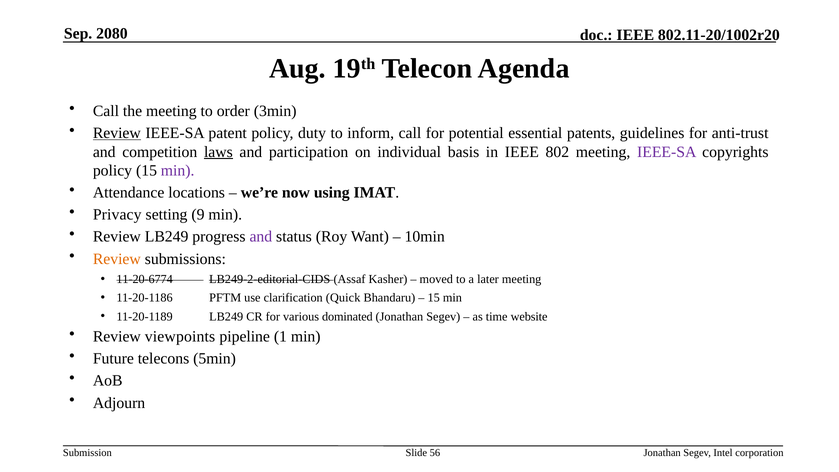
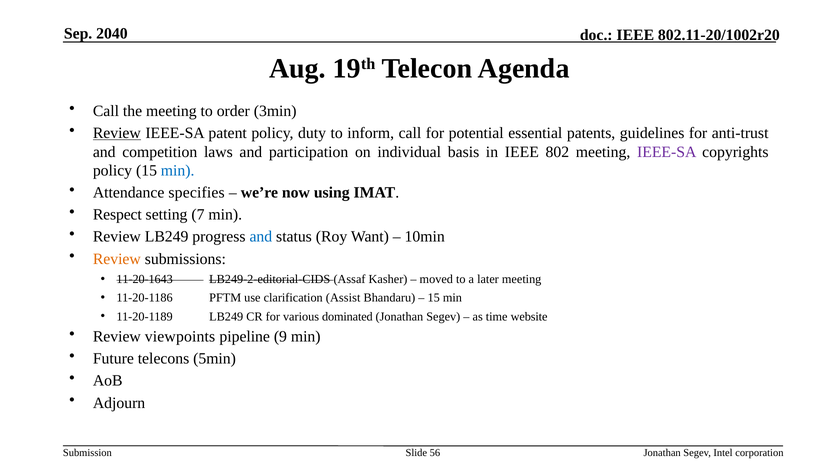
2080: 2080 -> 2040 (112, 33)
laws underline: present -> none (218, 152)
min colour: purple -> blue (178, 171)
locations: locations -> specifies (197, 193)
Privacy: Privacy -> Respect (117, 215)
9: 9 -> 7 (198, 215)
and colour: purple -> blue (261, 237)
11-20-6774: 11-20-6774 -> 11-20-1643 (145, 279)
Quick: Quick -> Assist (343, 298)
1: 1 -> 9 (280, 337)
